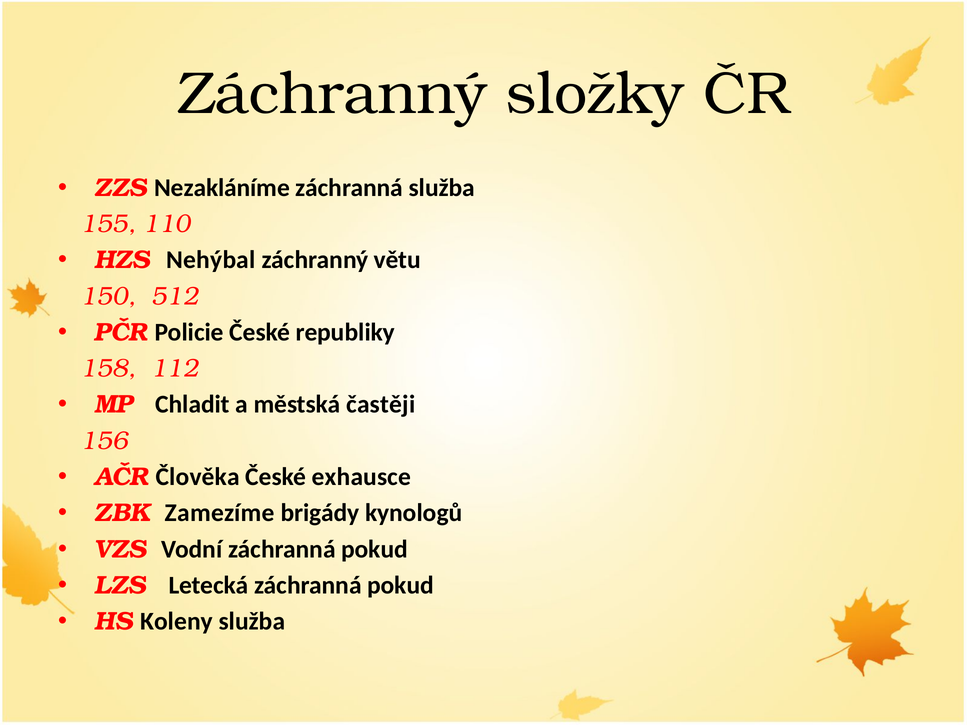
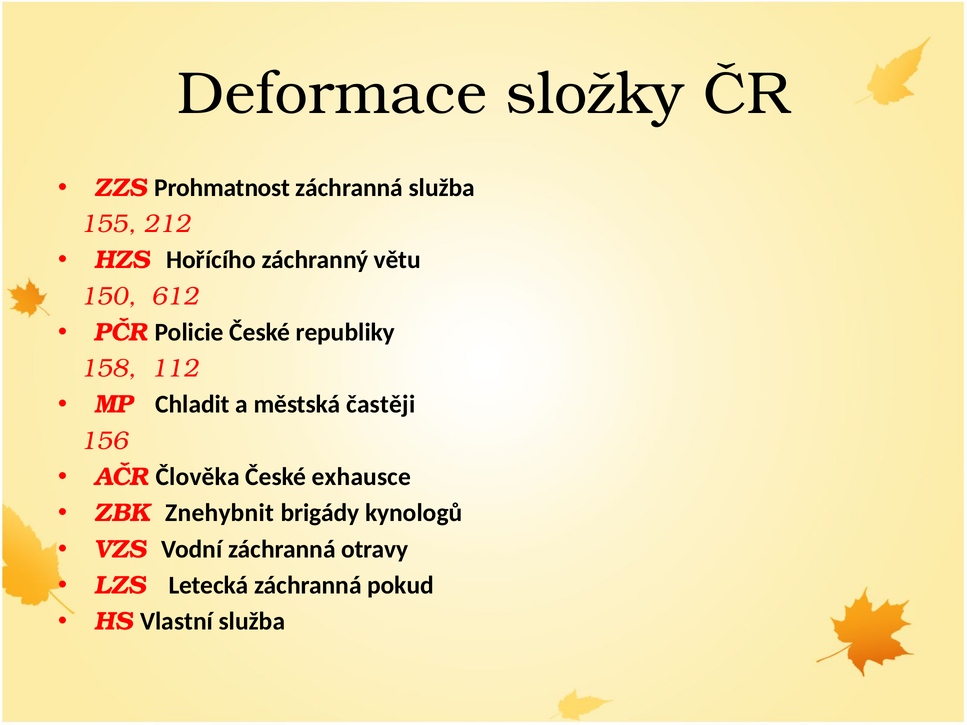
Záchranný: Záchranný -> Deformace (332, 94)
Nezakláníme: Nezakláníme -> Prohmatnost (222, 188)
110: 110 -> 212 (167, 224)
Nehýbal: Nehýbal -> Hořícího (211, 260)
512: 512 -> 612 (175, 296)
Zamezíme: Zamezíme -> Znehybnit (220, 513)
Vodní záchranná pokud: pokud -> otravy (375, 549)
Koleny: Koleny -> Vlastní (177, 622)
